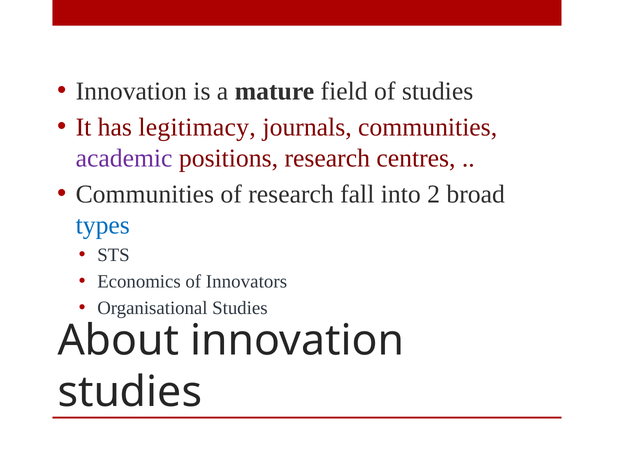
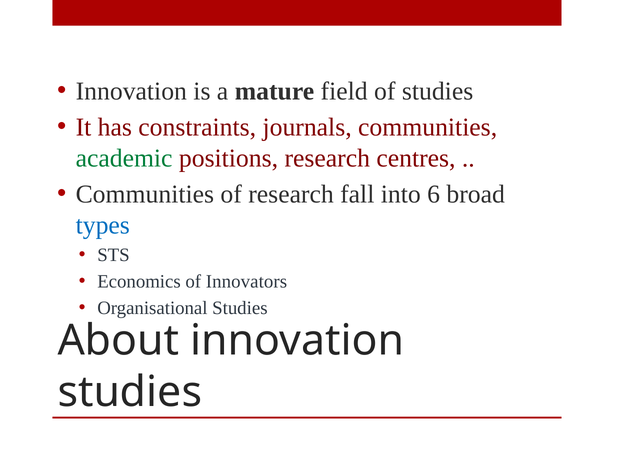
legitimacy: legitimacy -> constraints (197, 127)
academic colour: purple -> green (124, 158)
2: 2 -> 6 (434, 194)
